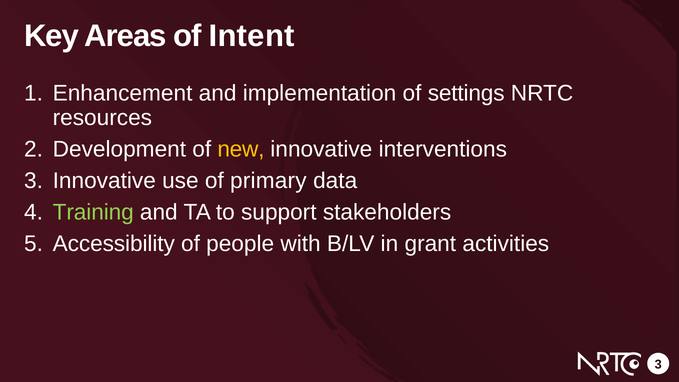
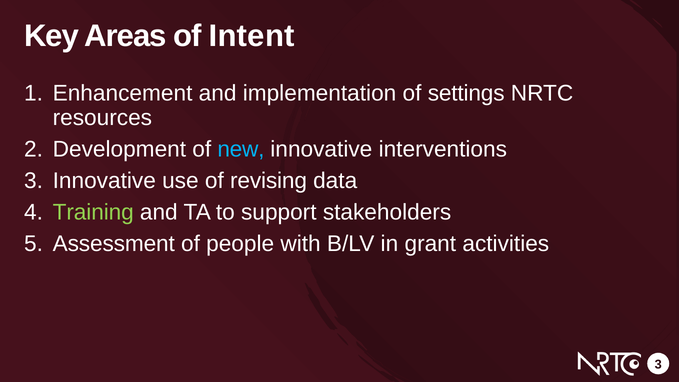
new colour: yellow -> light blue (241, 149)
primary: primary -> revising (269, 181)
Accessibility: Accessibility -> Assessment (114, 244)
